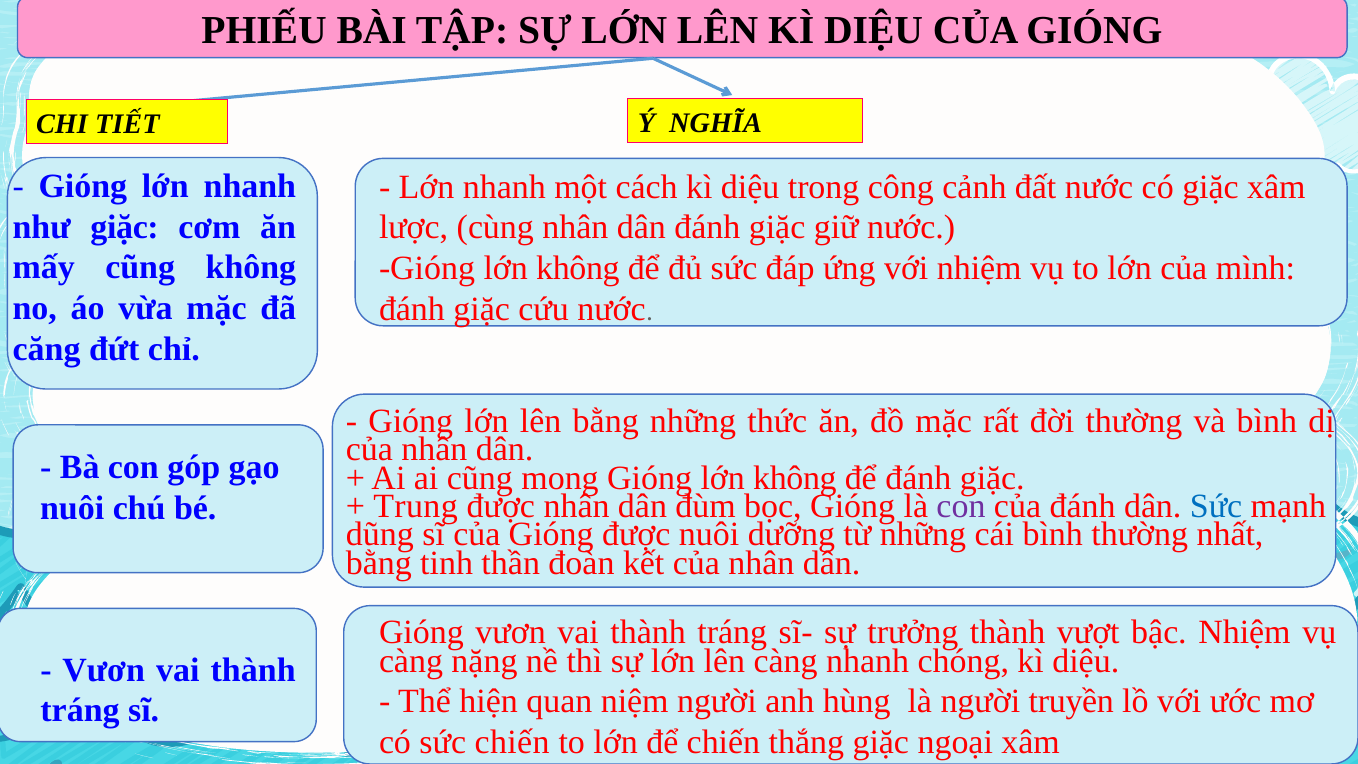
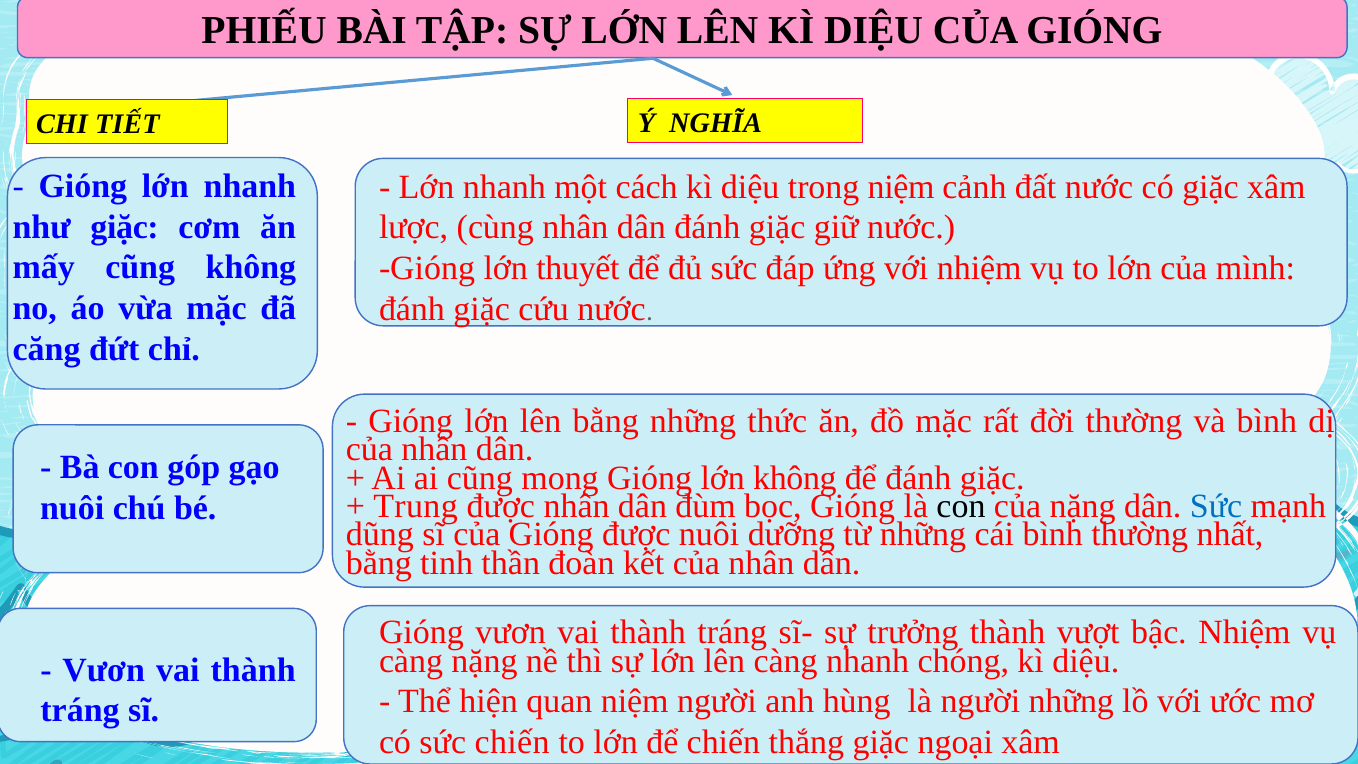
trong công: công -> niệm (901, 187)
không: không -> thuyết (578, 268)
con colour: purple -> black (961, 506)
của đánh: đánh -> nặng (1083, 506)
người truyền: truyền -> những (1071, 702)
